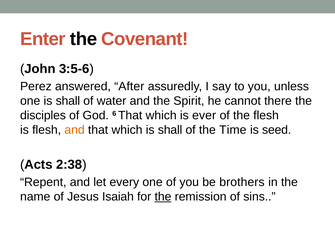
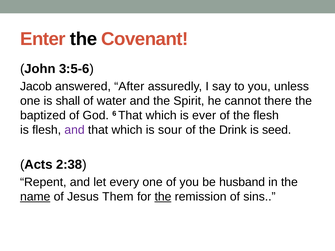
Perez: Perez -> Jacob (36, 86)
disciples: disciples -> baptized (43, 116)
and colour: orange -> purple (75, 130)
which is shall: shall -> sour (170, 130)
Time: Time -> Drink (233, 130)
brothers: brothers -> husband (242, 182)
name underline: none -> present (35, 197)
Isaiah: Isaiah -> Them (118, 197)
